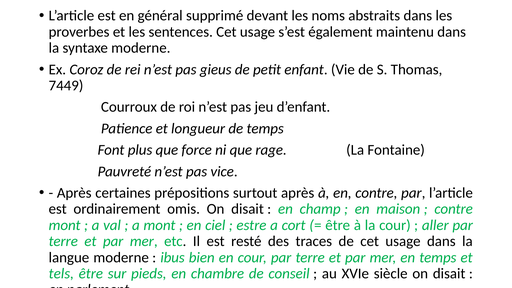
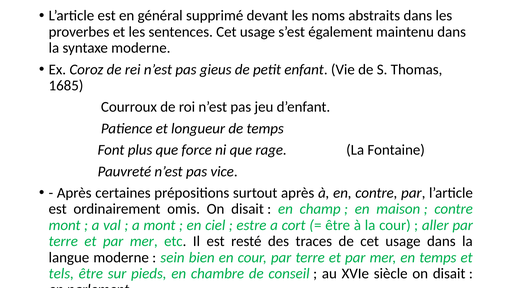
7449: 7449 -> 1685 (66, 86)
ibus: ibus -> sein (173, 257)
